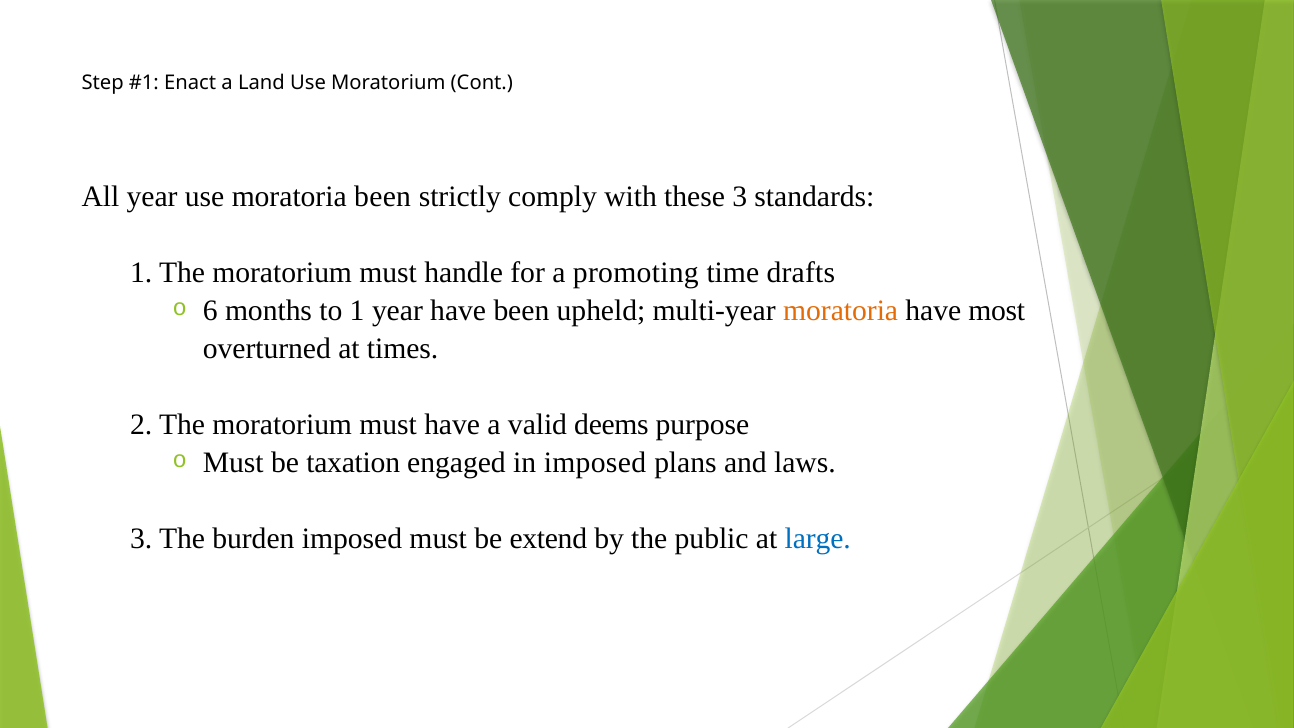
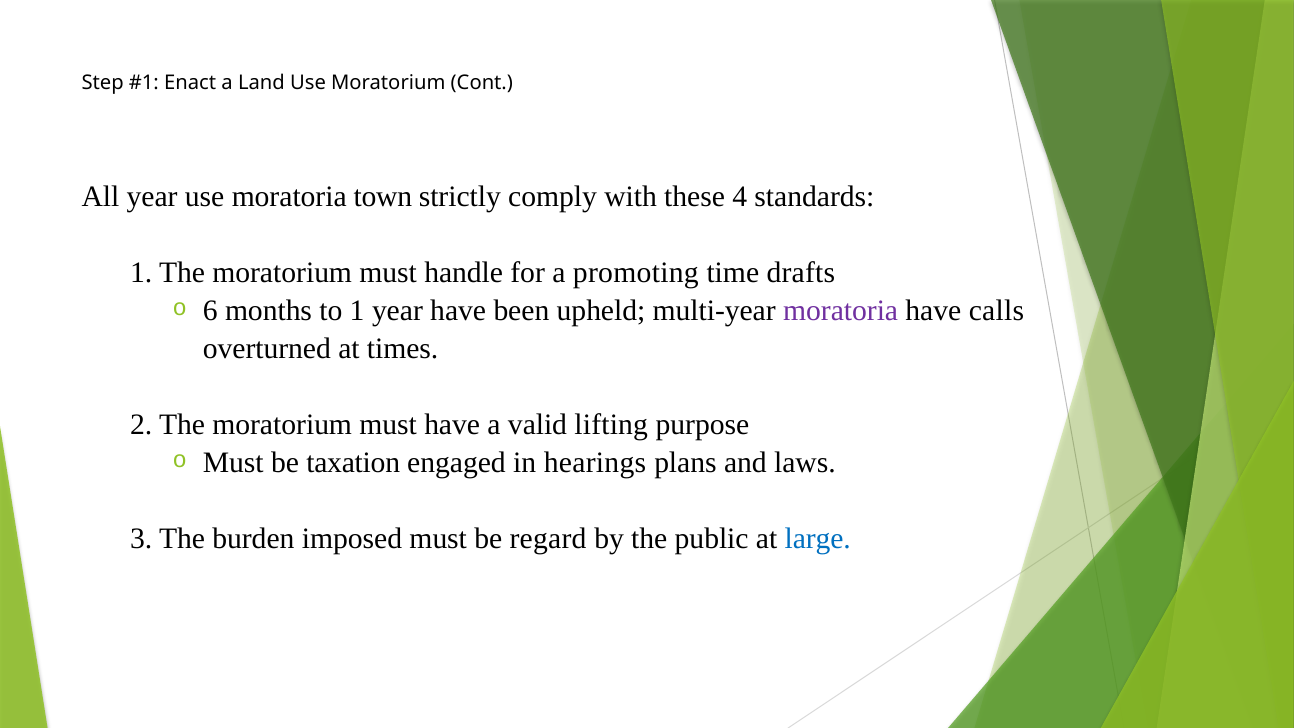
moratoria been: been -> town (383, 197)
these 3: 3 -> 4 (740, 197)
moratoria colour: orange -> purple (841, 311)
most: most -> calls (996, 311)
deems: deems -> lifting (611, 425)
in imposed: imposed -> hearings (595, 463)
extend: extend -> regard (548, 539)
